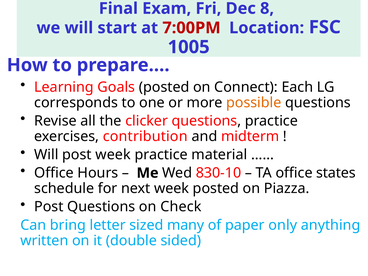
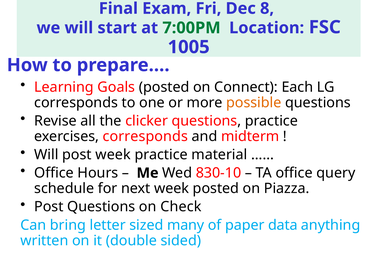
7:00PM colour: red -> green (192, 28)
exercises contribution: contribution -> corresponds (145, 136)
states: states -> query (336, 173)
only: only -> data (283, 225)
